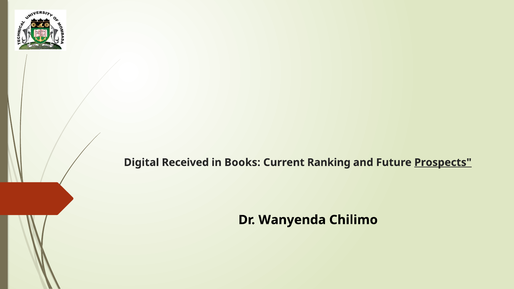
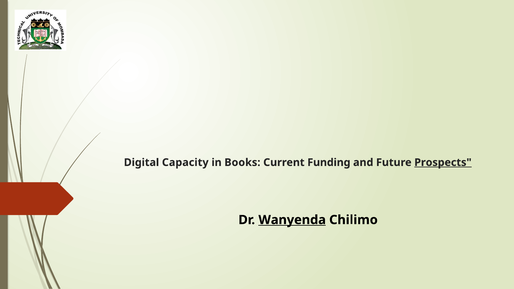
Received: Received -> Capacity (185, 163)
Ranking: Ranking -> Funding (329, 163)
Wanyenda underline: none -> present (292, 220)
